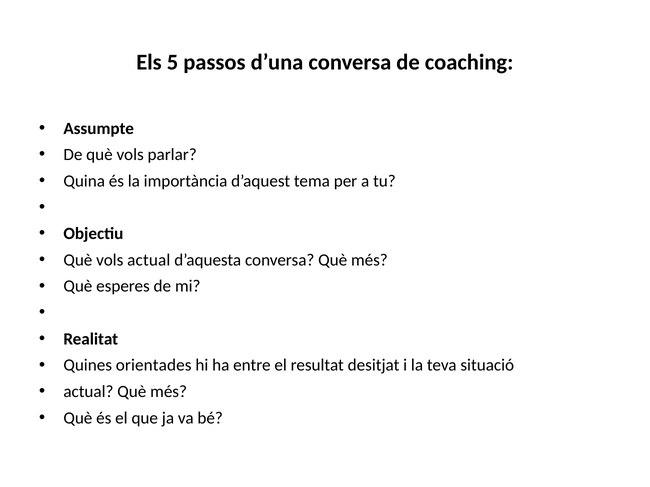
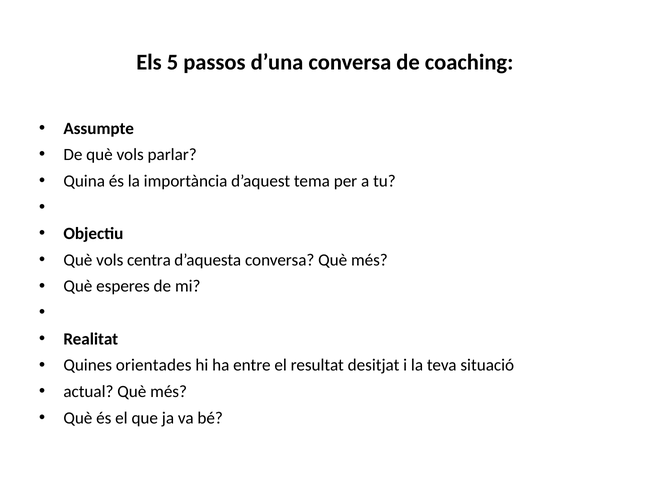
vols actual: actual -> centra (149, 260)
